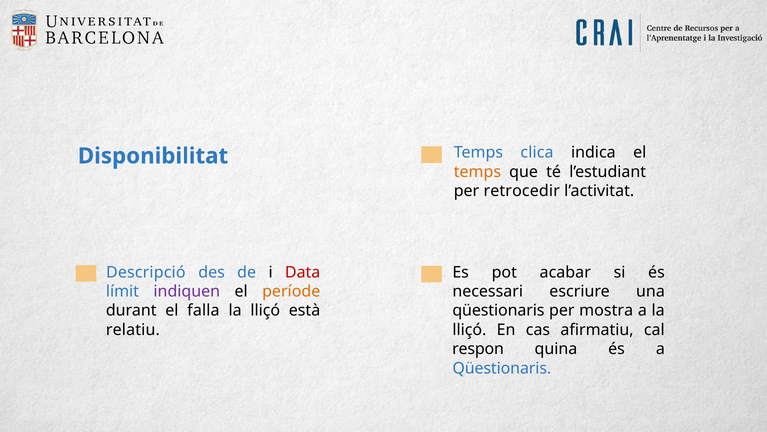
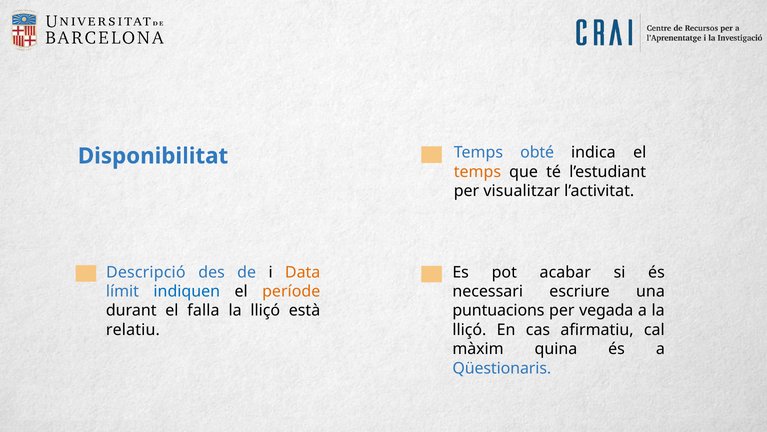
clica: clica -> obté (537, 152)
retrocedir: retrocedir -> visualitzar (522, 191)
Data colour: red -> orange (303, 272)
indiquen colour: purple -> blue (187, 291)
qüestionaris: qüestionaris -> puntuacions (498, 310)
mostra: mostra -> vegada (606, 310)
respon: respon -> màxim (478, 349)
